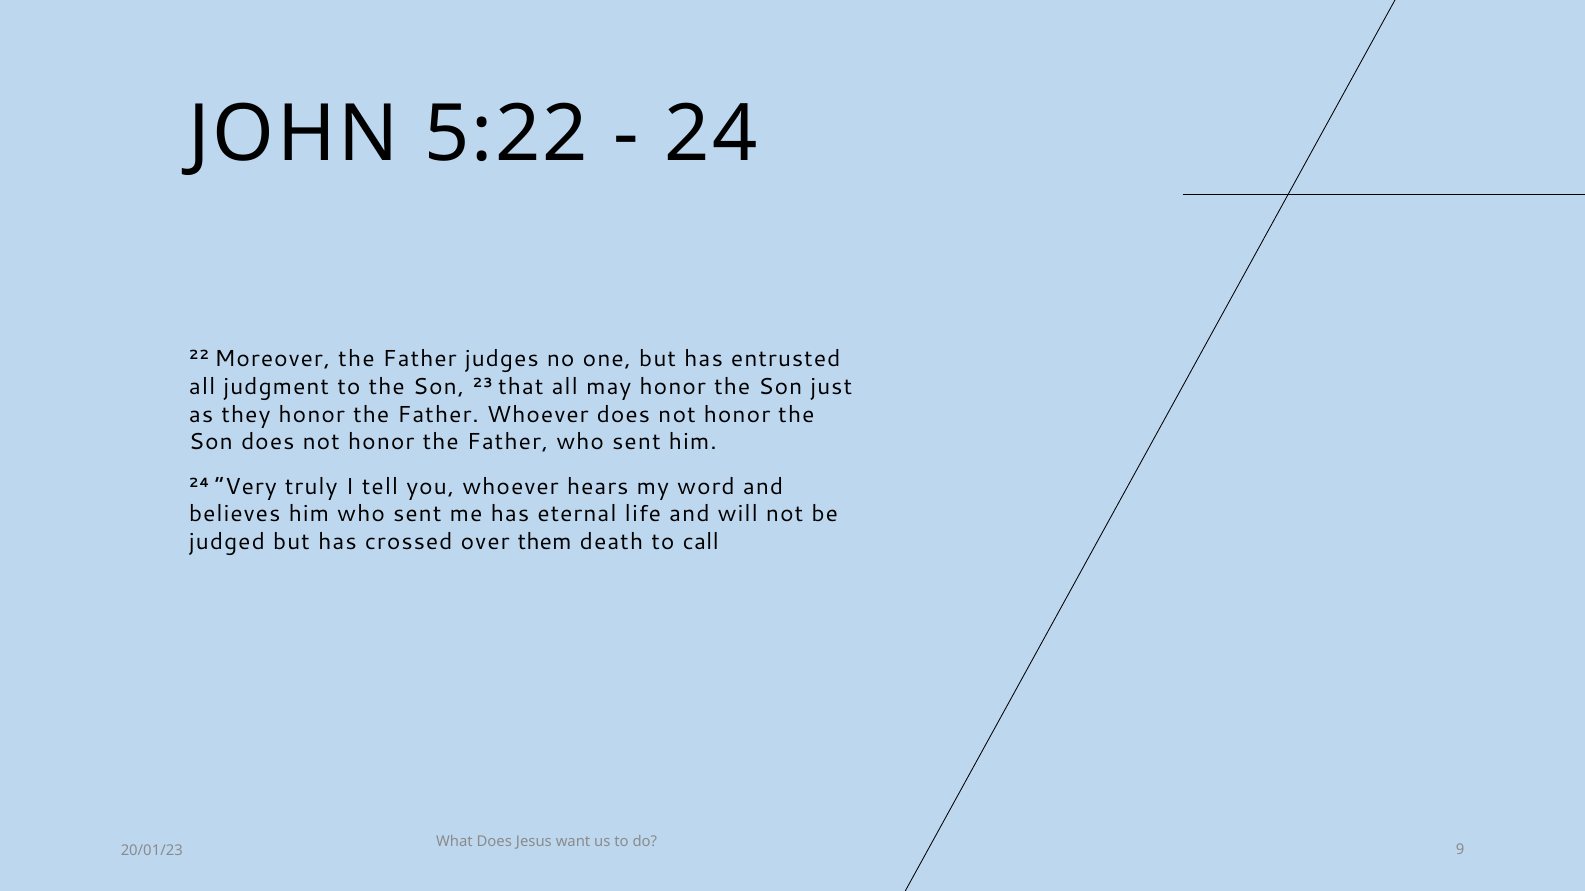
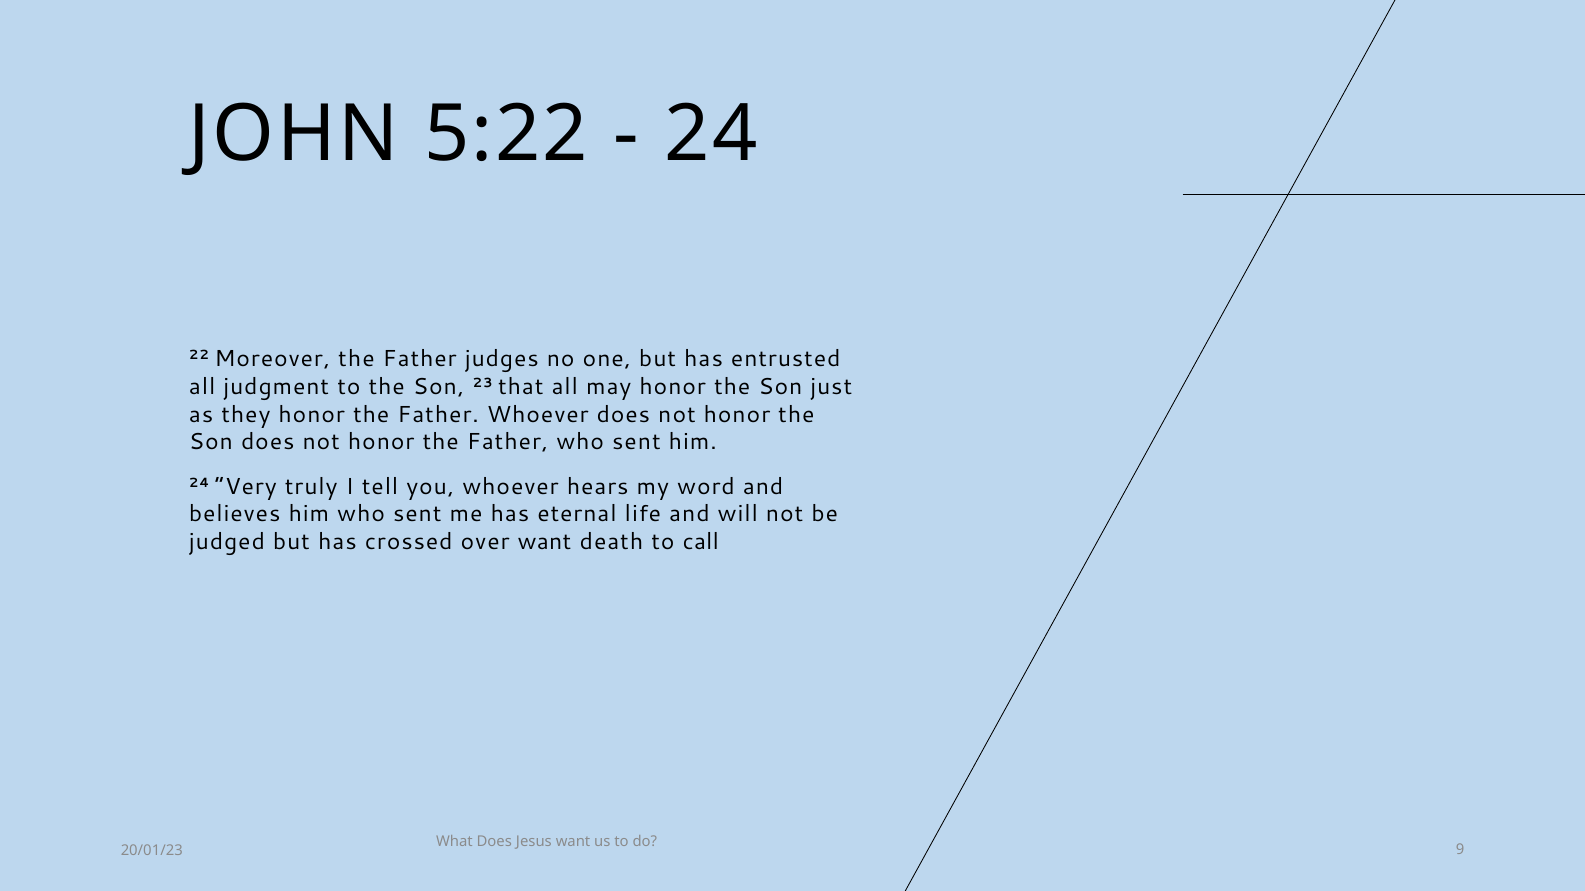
over them: them -> want (544, 542)
